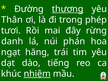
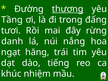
Thân: Thân -> Tầng (12, 20)
phép: phép -> đấng (96, 20)
phán: phán -> nắng (74, 41)
nhiệm underline: present -> none (37, 74)
